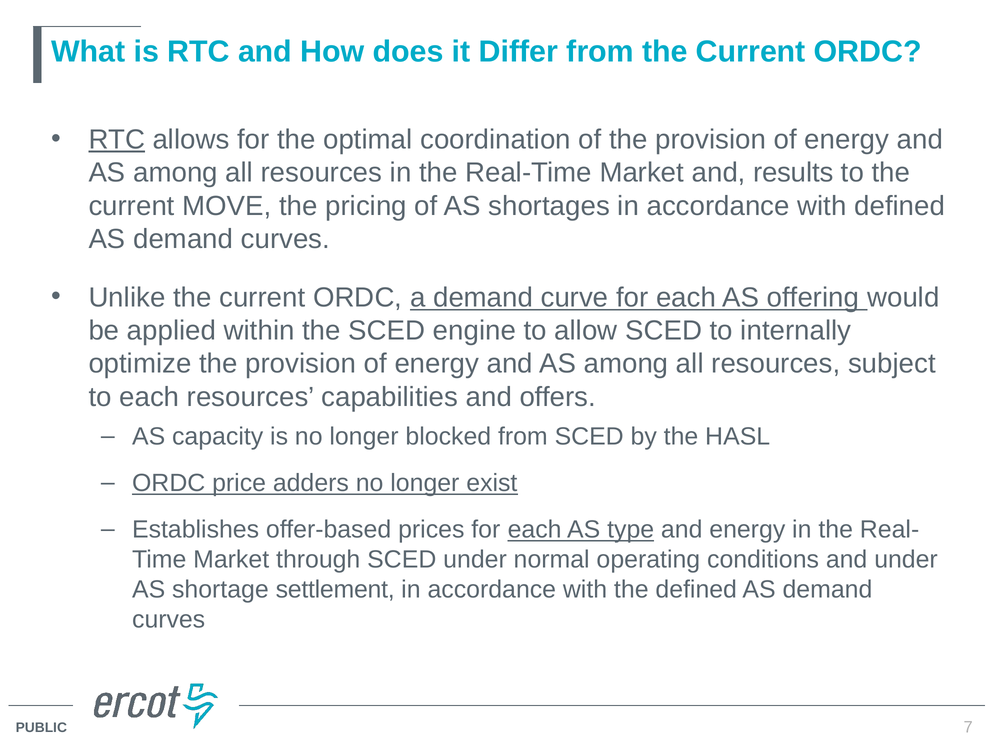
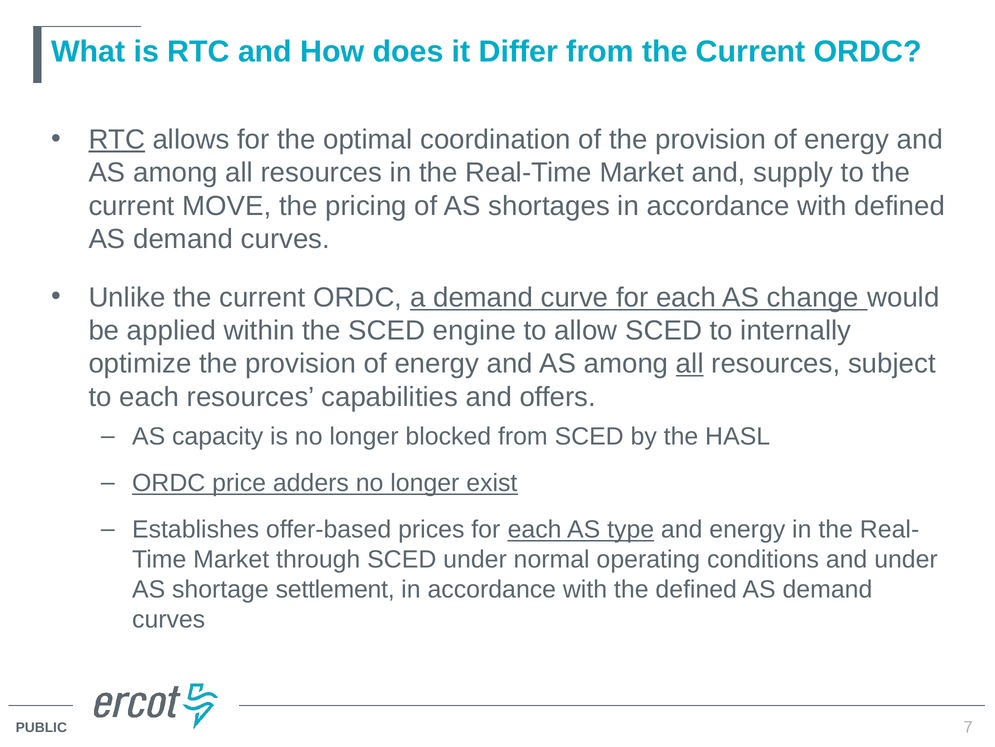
results: results -> supply (793, 173)
offering: offering -> change (813, 297)
all underline: none -> present (690, 363)
